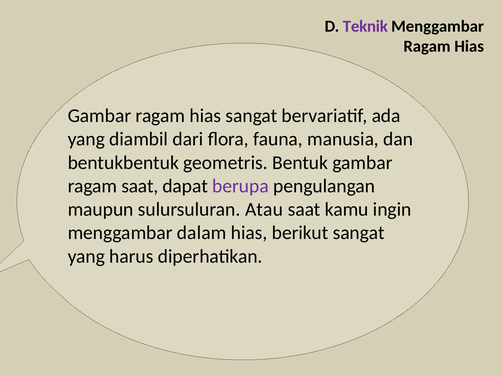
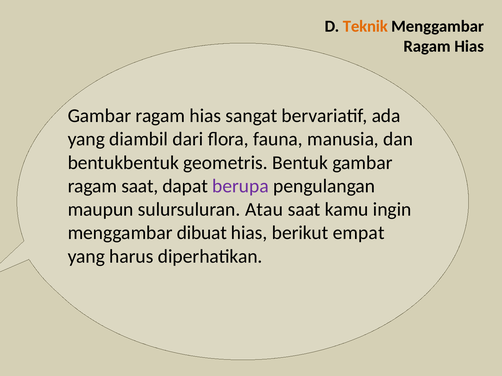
Teknik colour: purple -> orange (365, 26)
dalam: dalam -> dibuat (202, 233)
berikut sangat: sangat -> empat (359, 233)
